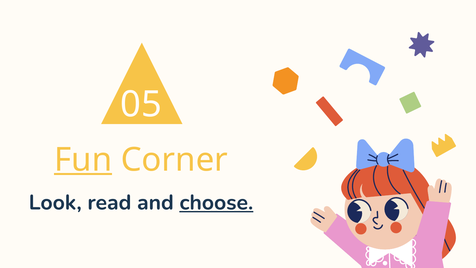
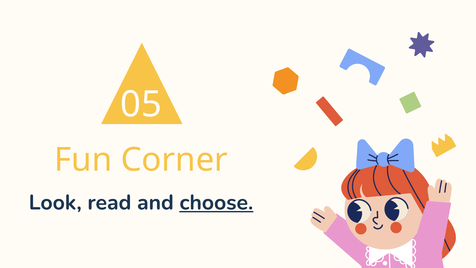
Fun underline: present -> none (83, 160)
